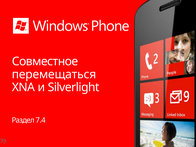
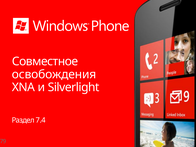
перемещаться: перемещаться -> освобождения (54, 74)
